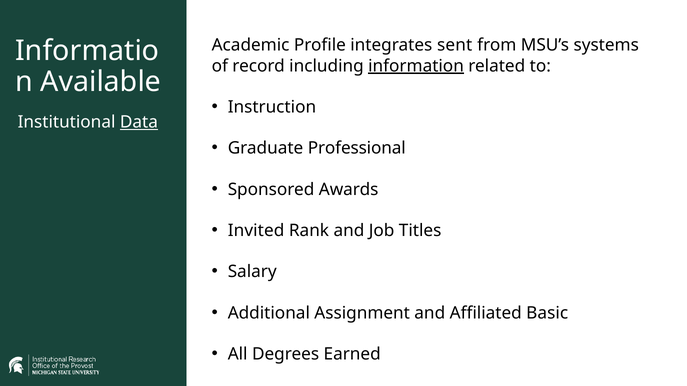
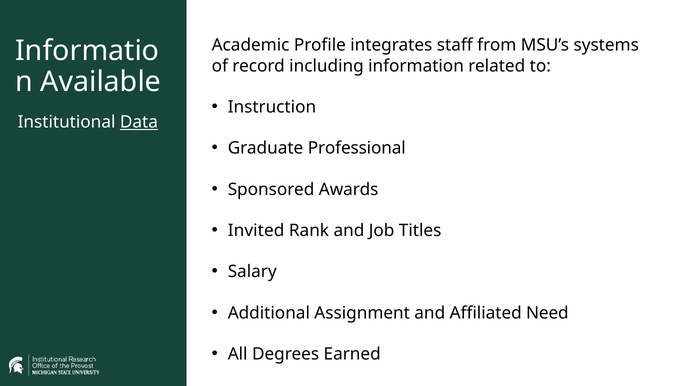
sent: sent -> staff (455, 45)
information underline: present -> none (416, 66)
Basic: Basic -> Need (547, 313)
